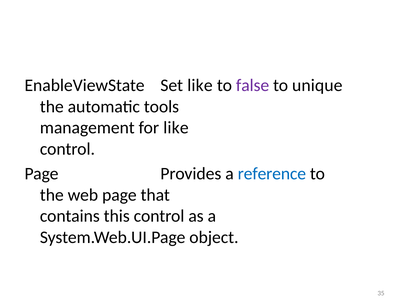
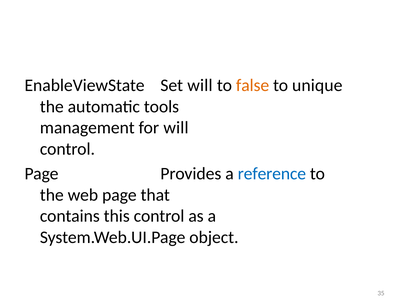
Set like: like -> will (200, 85)
false colour: purple -> orange (253, 85)
for like: like -> will (176, 128)
